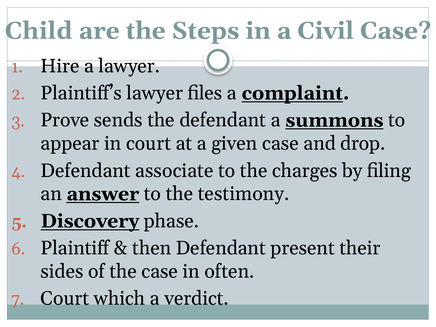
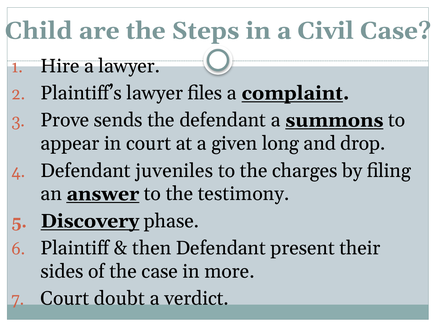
given case: case -> long (281, 144)
associate: associate -> juveniles (174, 171)
often: often -> more (229, 271)
which: which -> doubt (119, 299)
